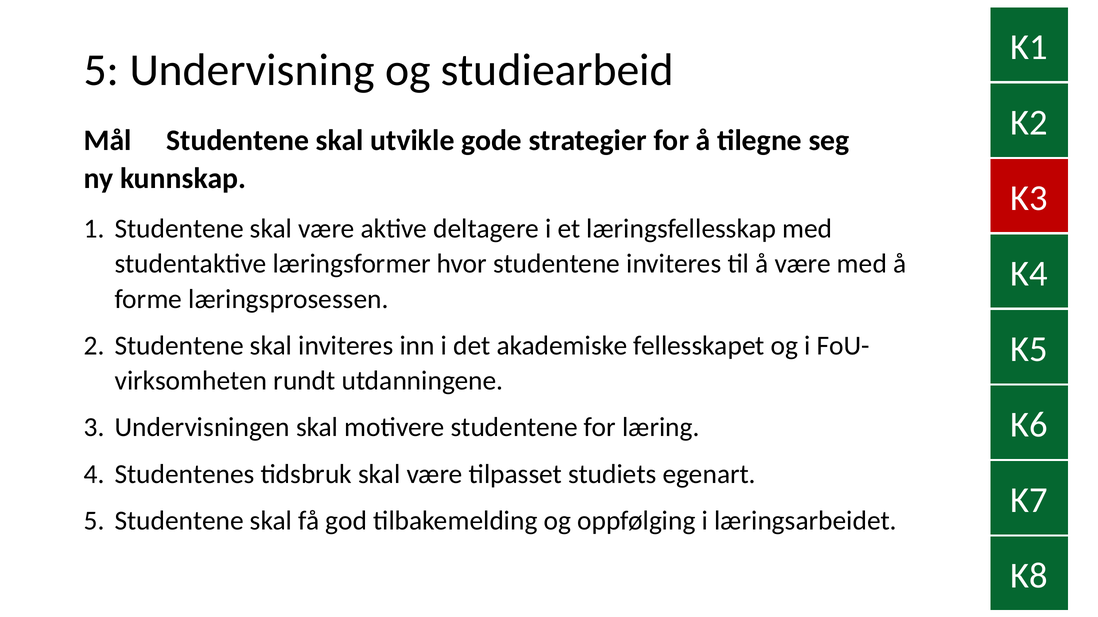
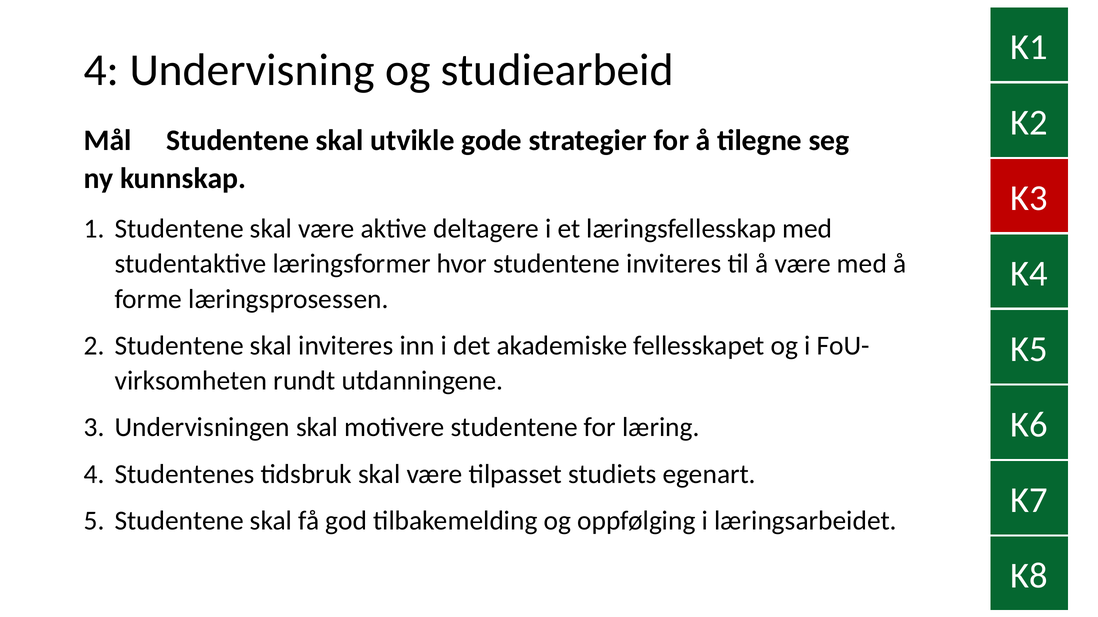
5: 5 -> 4 (102, 70)
